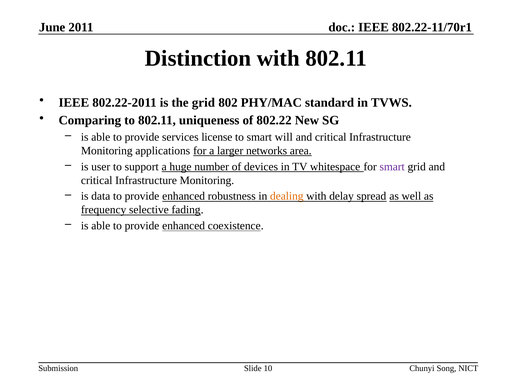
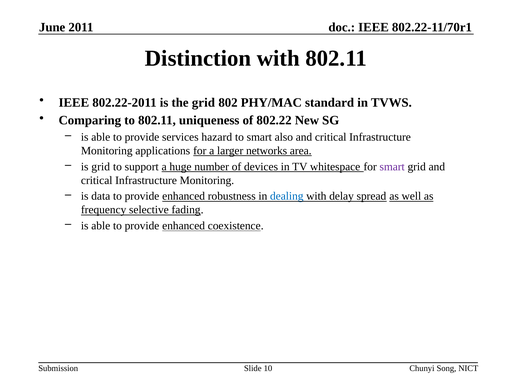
license: license -> hazard (217, 137)
will: will -> also (284, 137)
is user: user -> grid (101, 167)
dealing colour: orange -> blue (287, 196)
